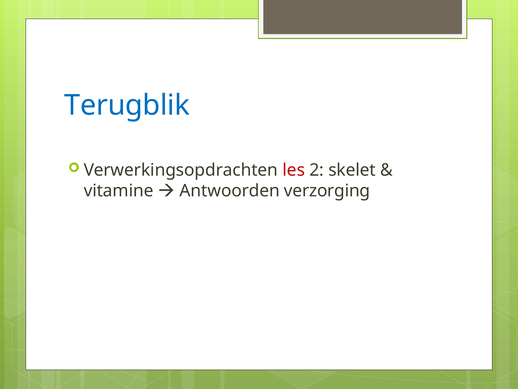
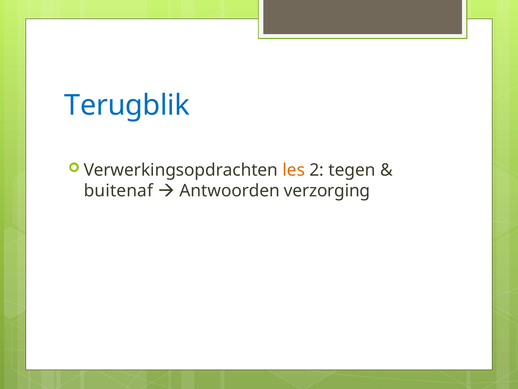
les colour: red -> orange (294, 170)
skelet: skelet -> tegen (352, 170)
vitamine: vitamine -> buitenaf (118, 191)
